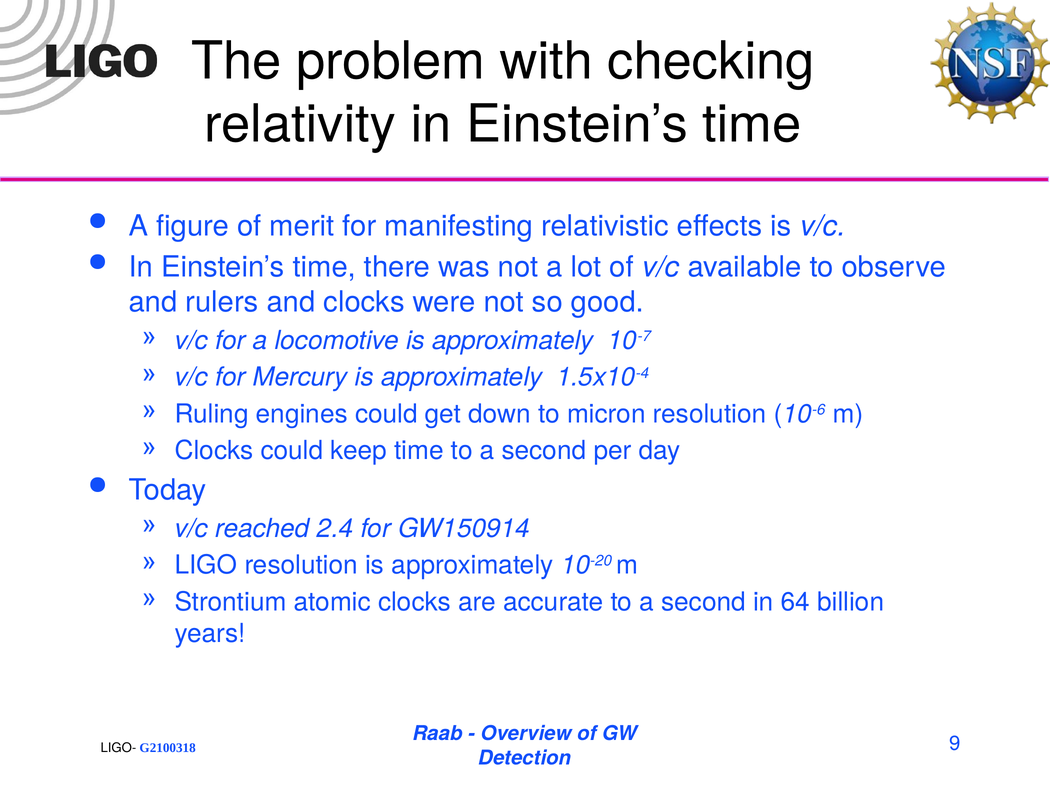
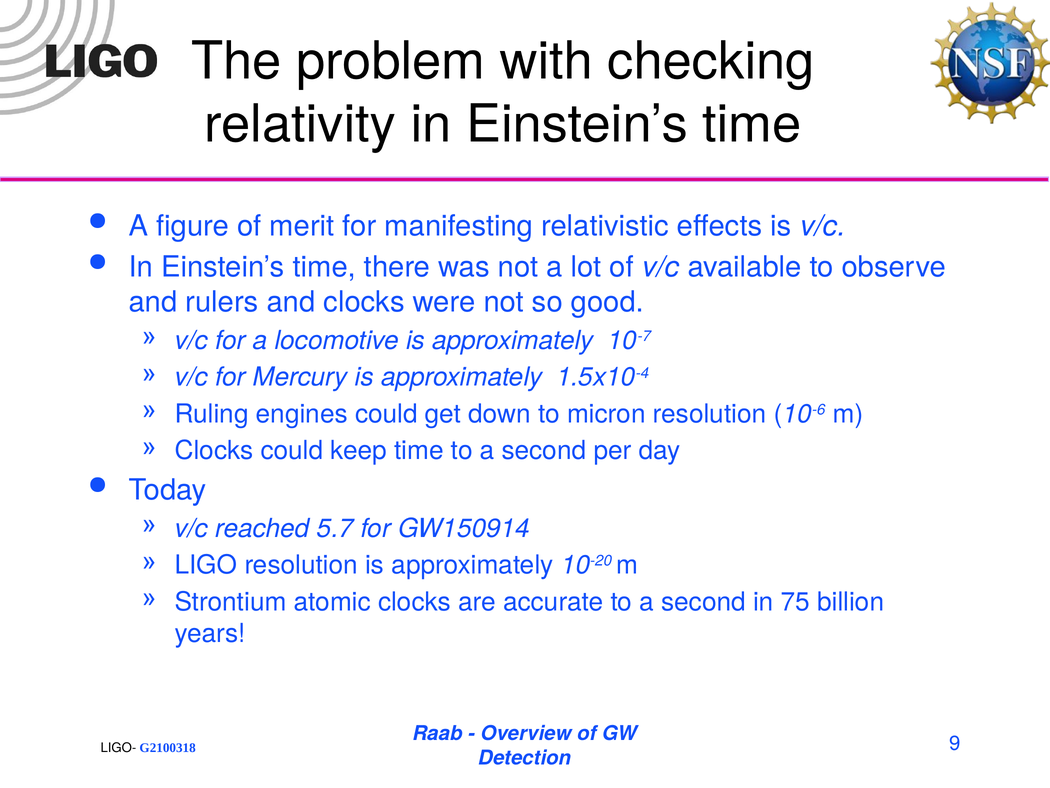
2.4: 2.4 -> 5.7 (335, 528)
64: 64 -> 75 (795, 602)
